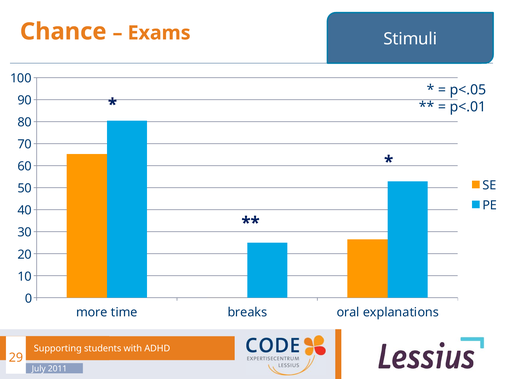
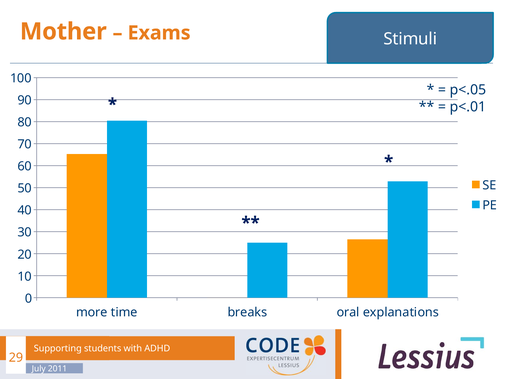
Chance: Chance -> Mother (63, 32)
